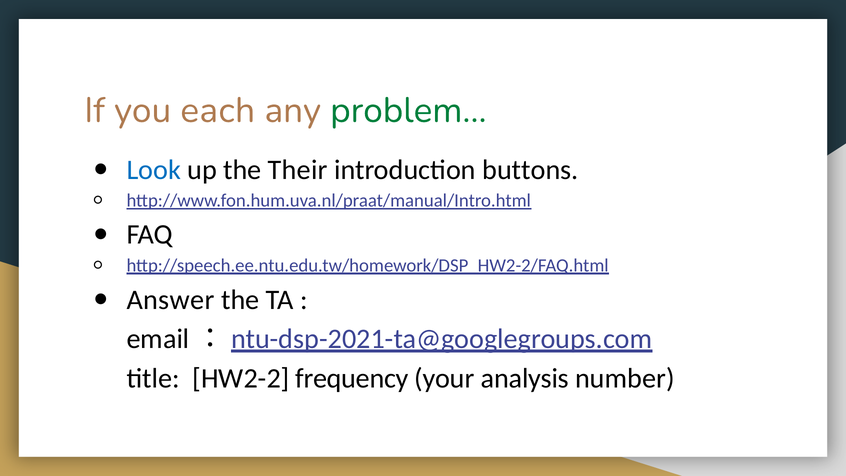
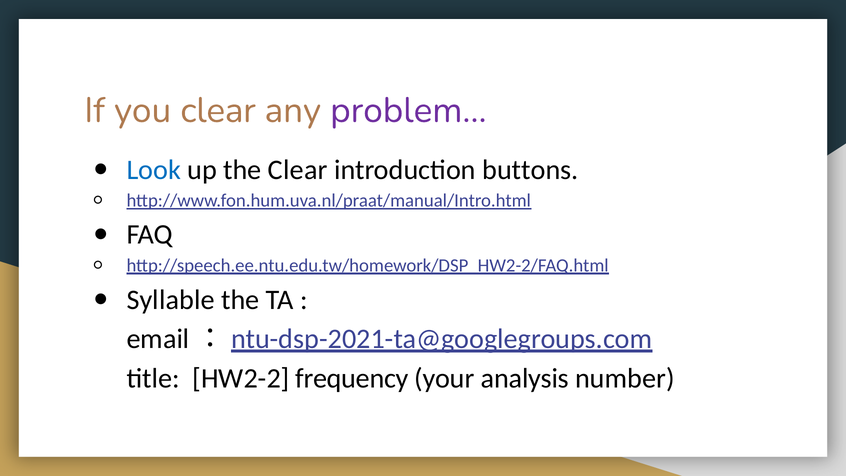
you each: each -> clear (218, 110)
problem… colour: green -> purple (408, 110)
the Their: Their -> Clear (298, 170)
Answer: Answer -> Syllable (171, 300)
